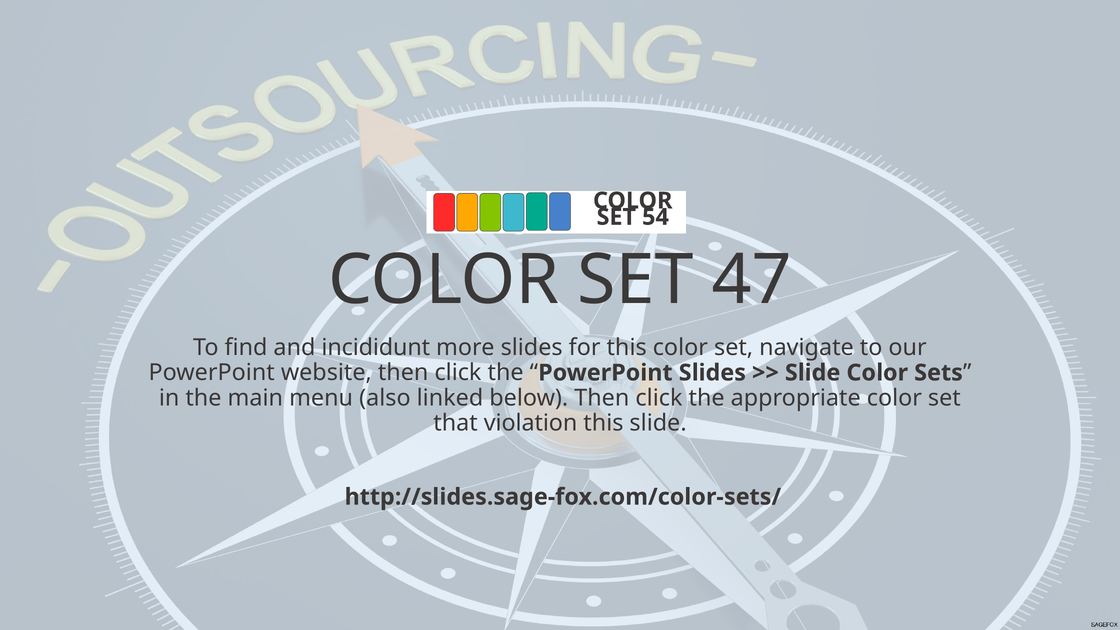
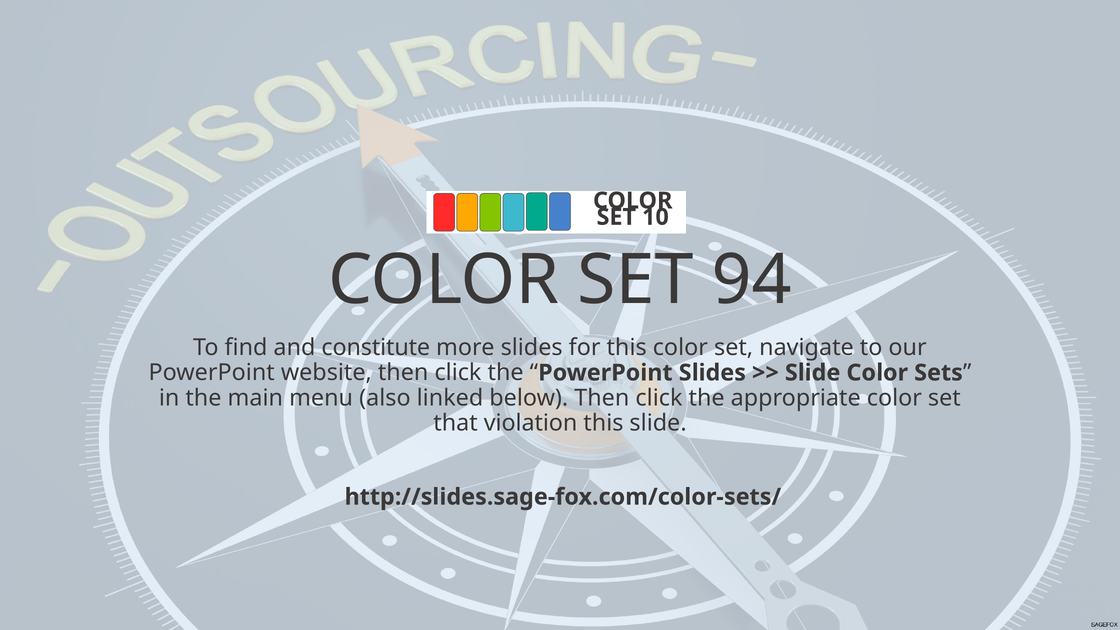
54: 54 -> 10 (655, 217)
47: 47 -> 94 (752, 280)
incididunt: incididunt -> constitute (376, 348)
